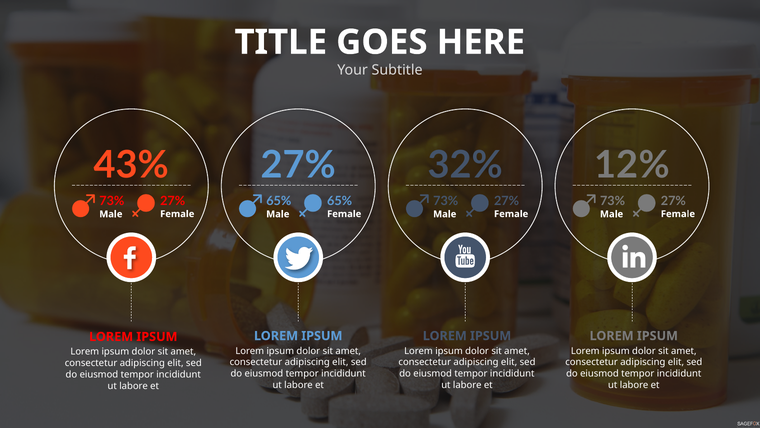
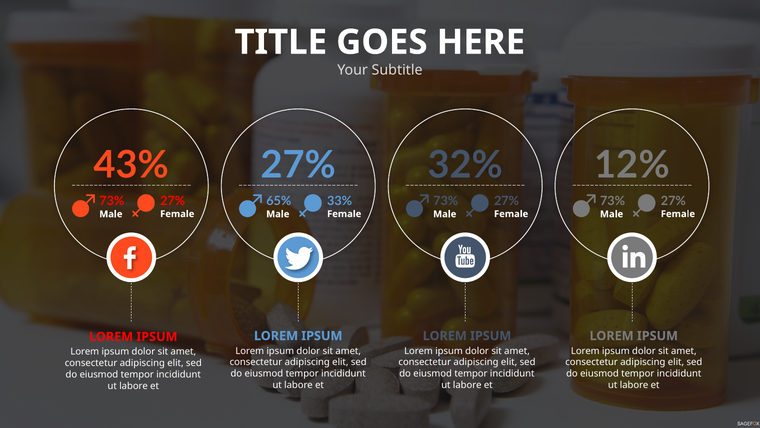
65%: 65% -> 33% (340, 201)
